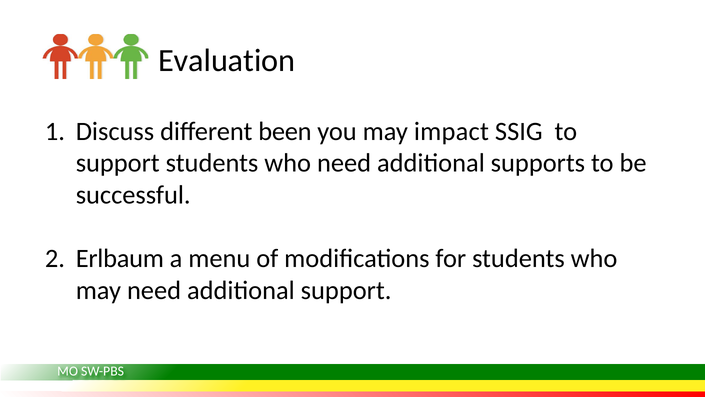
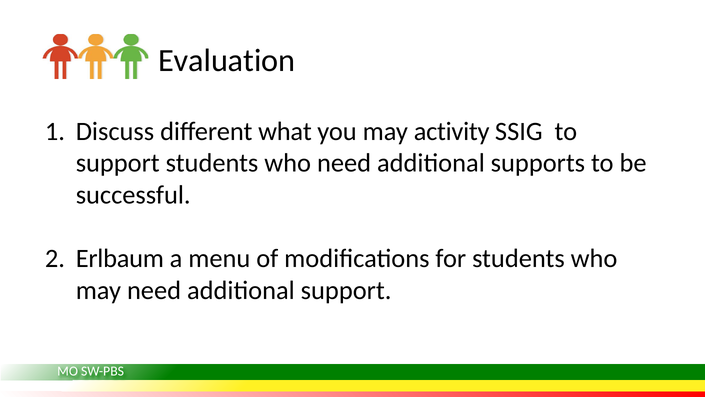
been: been -> what (285, 131)
impact: impact -> activity (452, 131)
